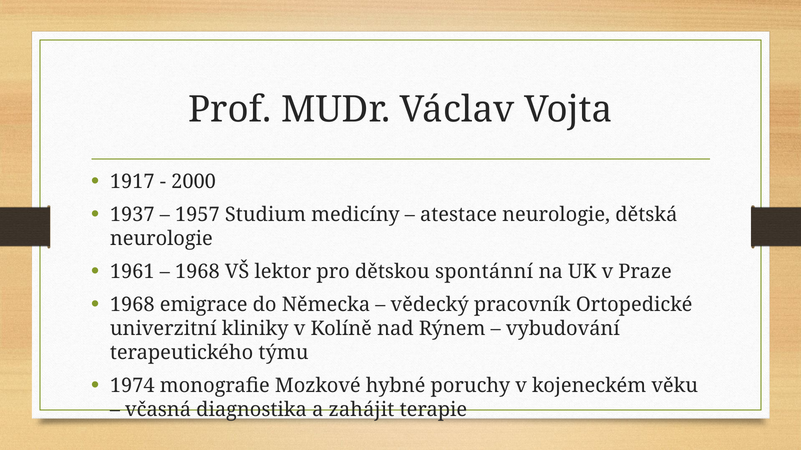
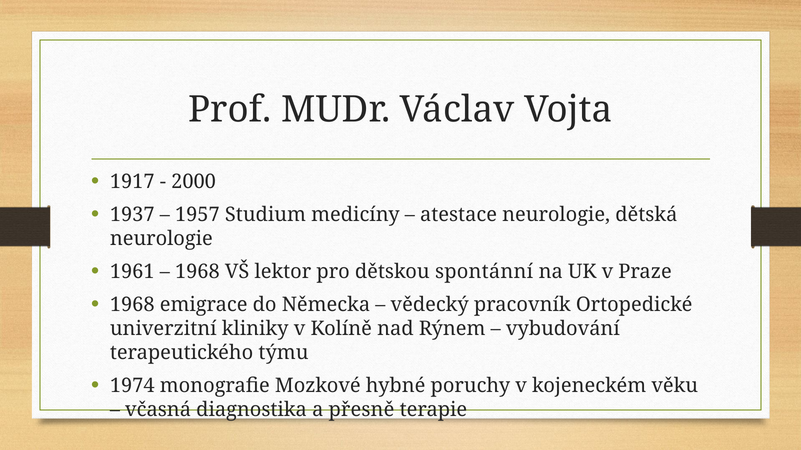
zahájit: zahájit -> přesně (361, 410)
